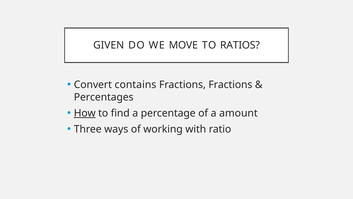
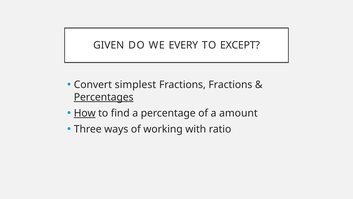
MOVE: MOVE -> EVERY (183, 45)
RATIOS: RATIOS -> EXCEPT (240, 45)
contains: contains -> simplest (135, 85)
Percentages underline: none -> present (104, 97)
